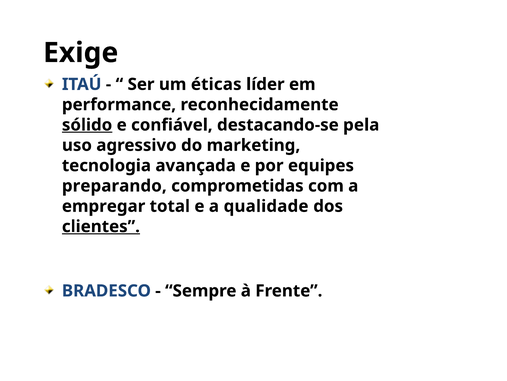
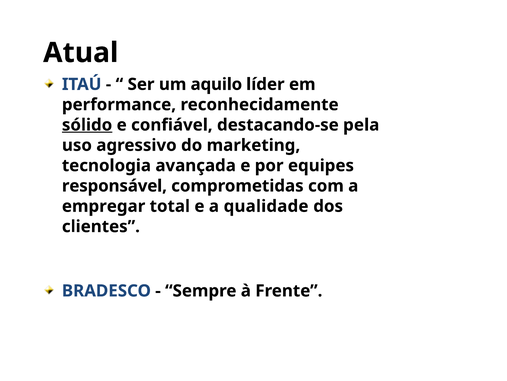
Exige: Exige -> Atual (81, 53)
éticas: éticas -> aquilo (216, 84)
preparando: preparando -> responsável (114, 186)
clientes underline: present -> none (101, 226)
